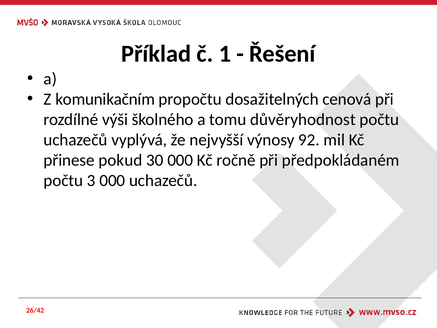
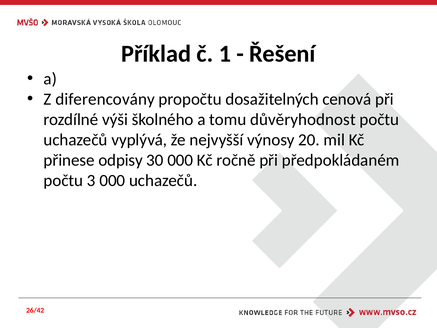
komunikačním: komunikačním -> diferencovány (105, 99)
92: 92 -> 20 (309, 140)
pokud: pokud -> odpisy (121, 160)
